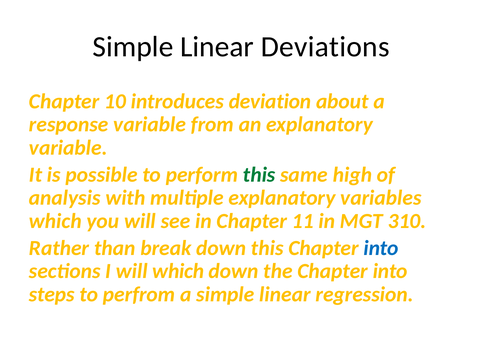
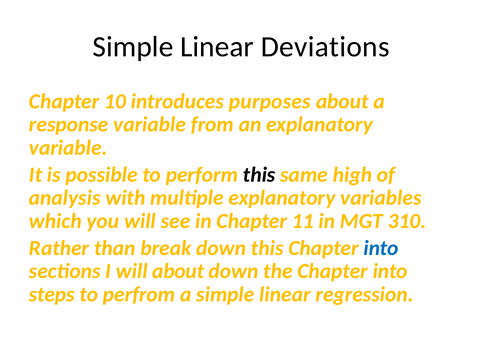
deviation: deviation -> purposes (270, 101)
this colour: green -> black (259, 175)
will which: which -> about (178, 271)
